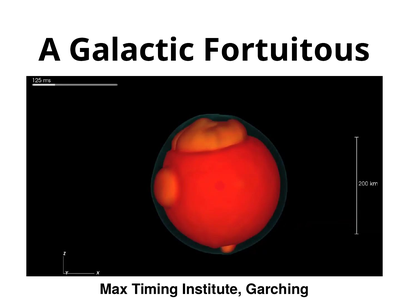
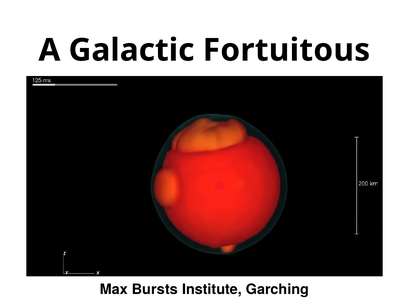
Timing: Timing -> Bursts (155, 289)
